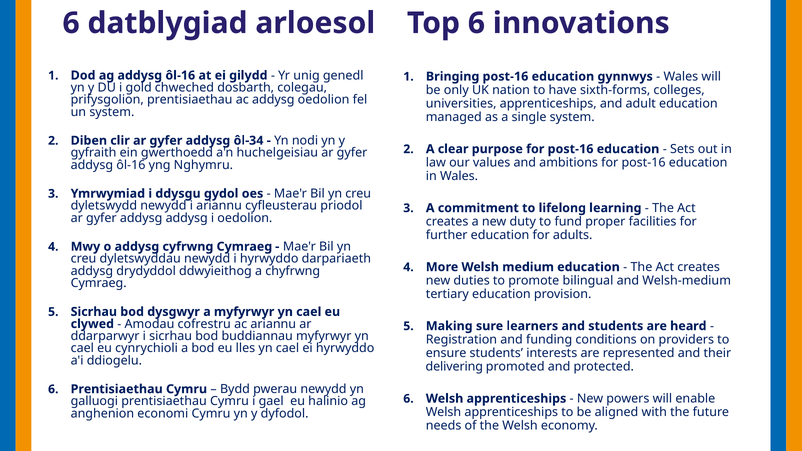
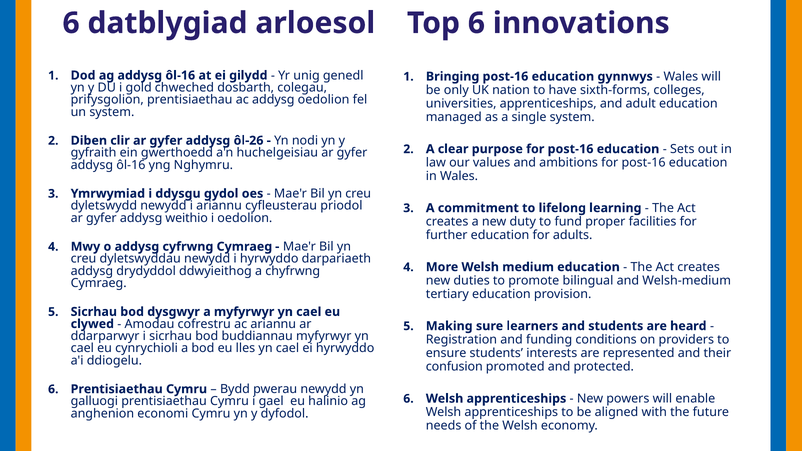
ôl-34: ôl-34 -> ôl-26 (249, 141)
addysg addysg: addysg -> weithio (187, 218)
delivering: delivering -> confusion (454, 367)
